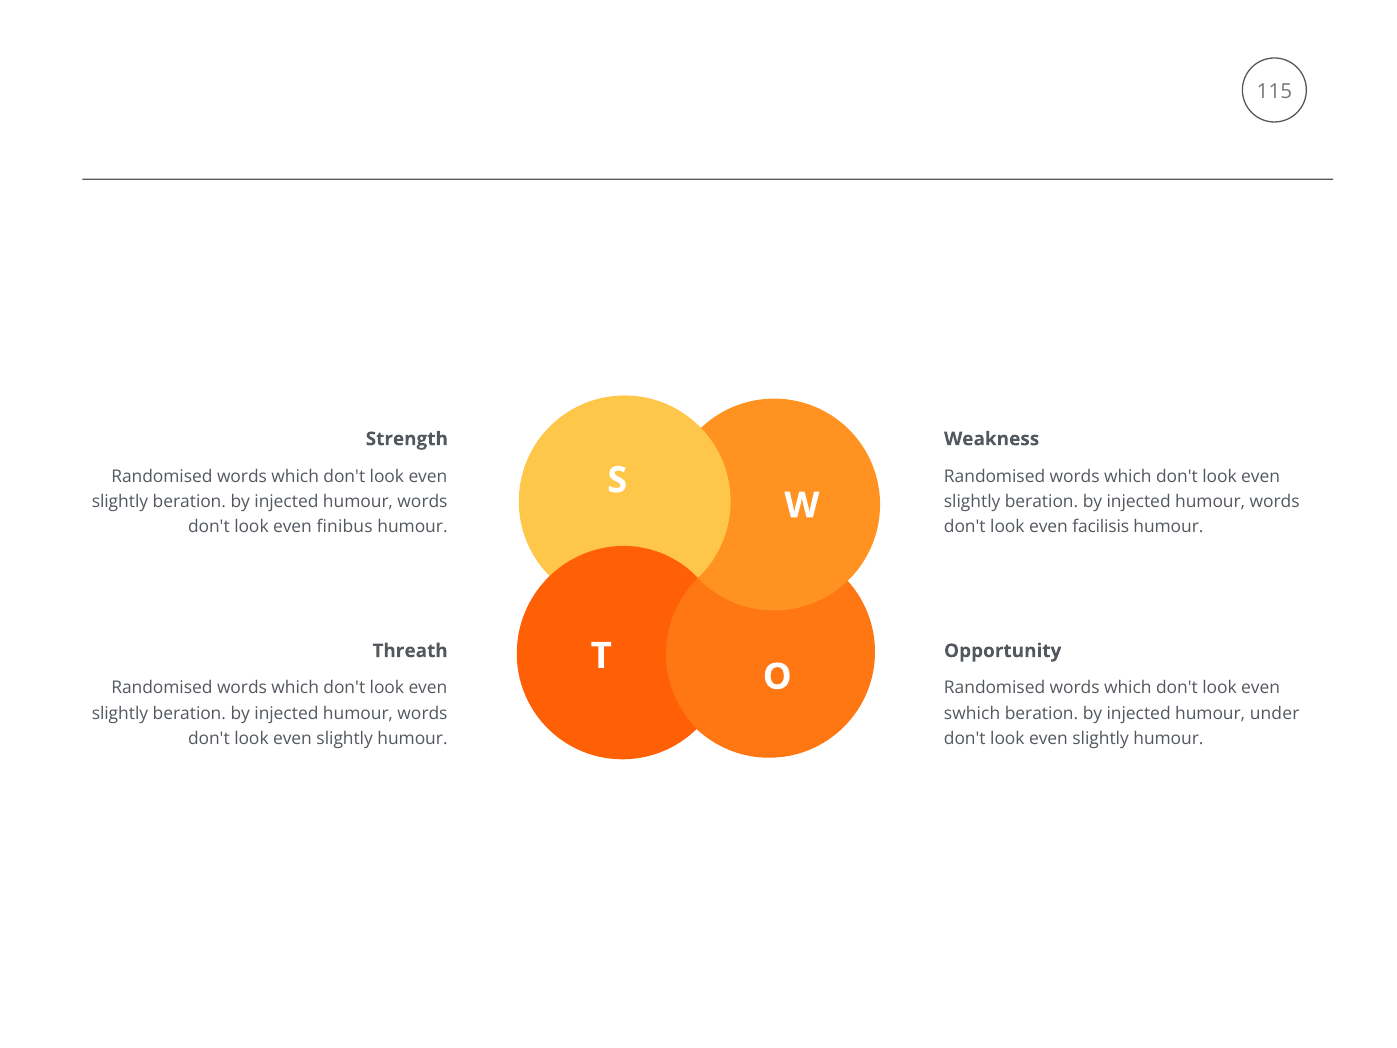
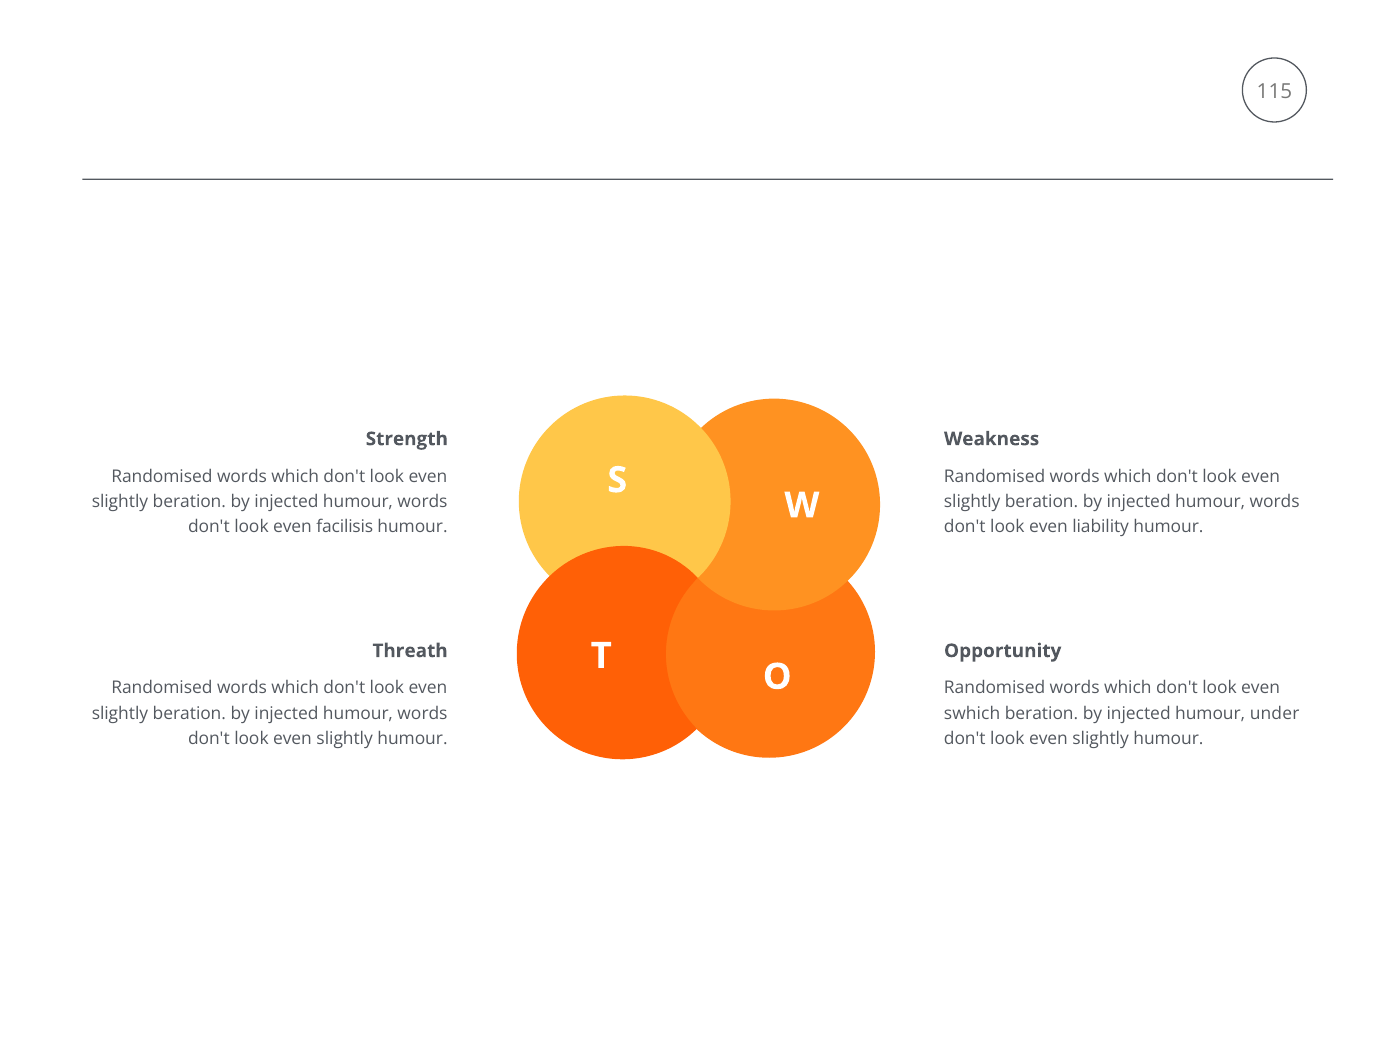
finibus: finibus -> facilisis (345, 526)
facilisis: facilisis -> liability (1101, 526)
